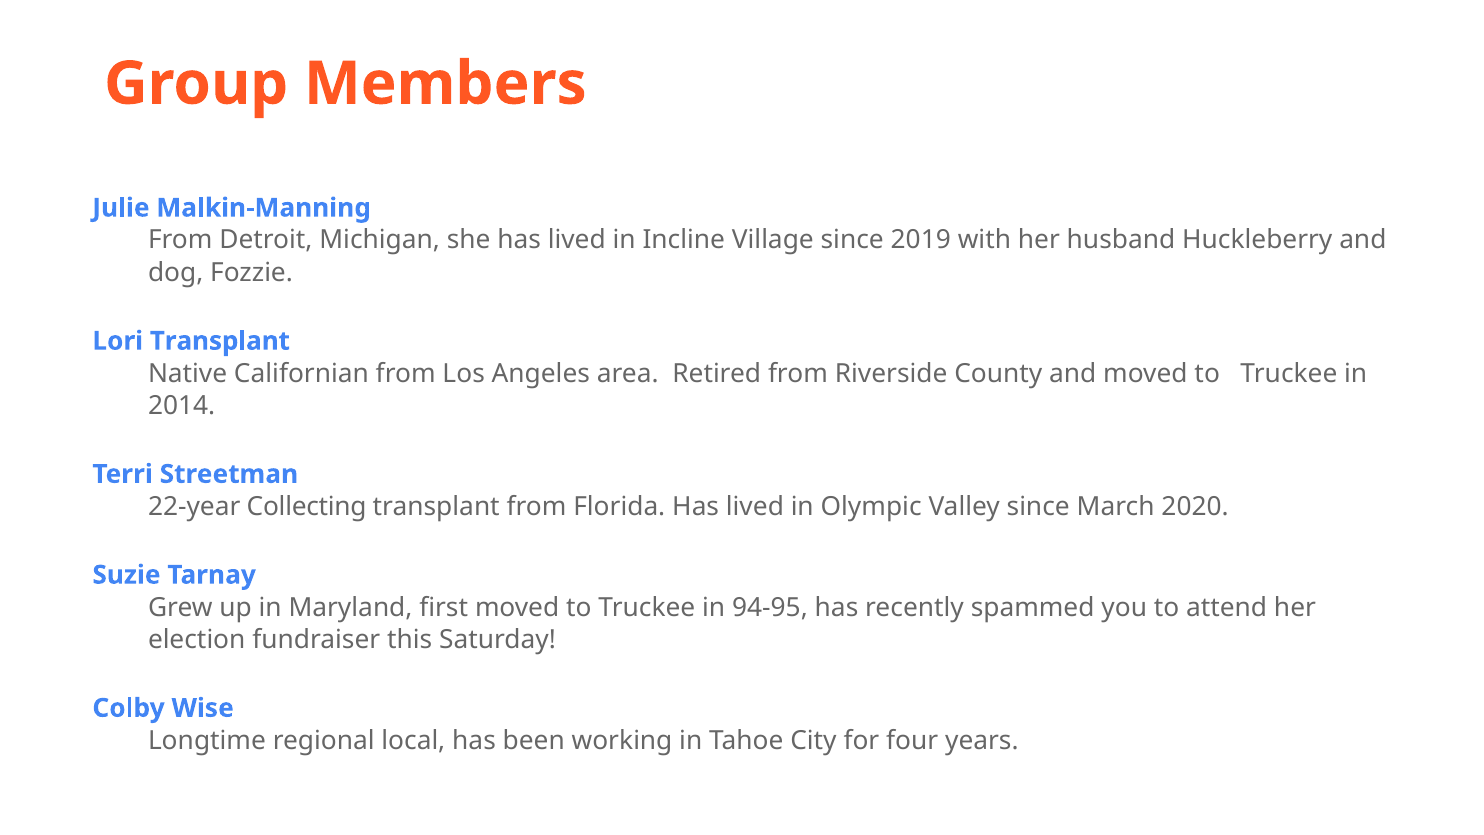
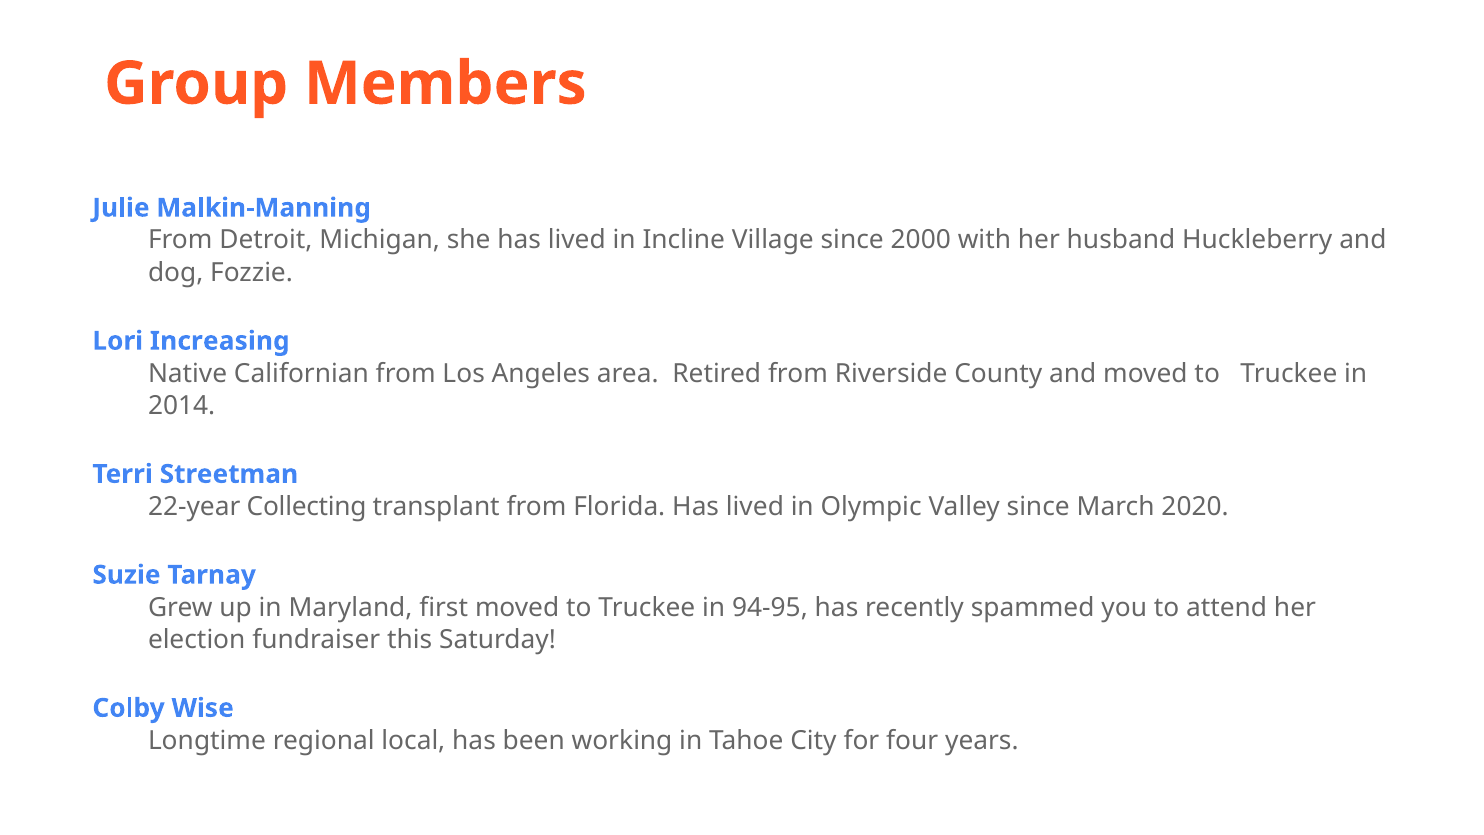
2019: 2019 -> 2000 (921, 240)
Lori Transplant: Transplant -> Increasing (220, 341)
